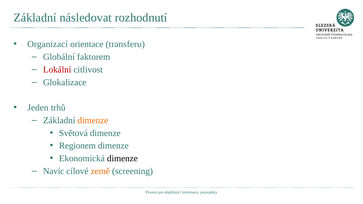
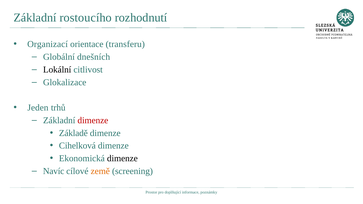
následovat: následovat -> rostoucího (86, 18)
faktorem: faktorem -> dnešních (94, 57)
Lokální colour: red -> black (57, 70)
dimenze colour: orange -> red (93, 120)
Světová: Světová -> Základě (73, 133)
Regionem: Regionem -> Cihelková (77, 146)
